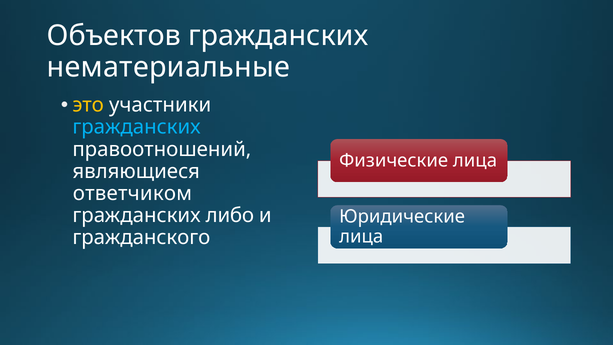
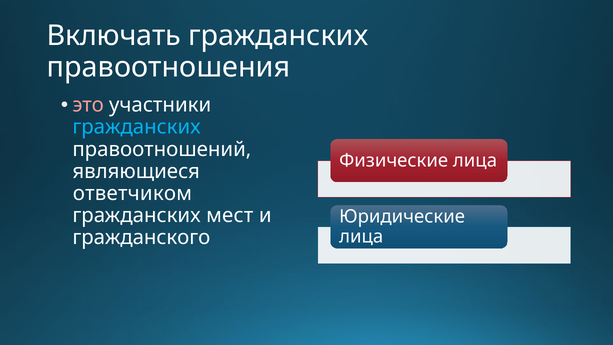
Объектов: Объектов -> Включать (114, 36)
нематериальные: нематериальные -> правоотношения (169, 67)
это colour: yellow -> pink (88, 105)
либо: либо -> мест (230, 215)
